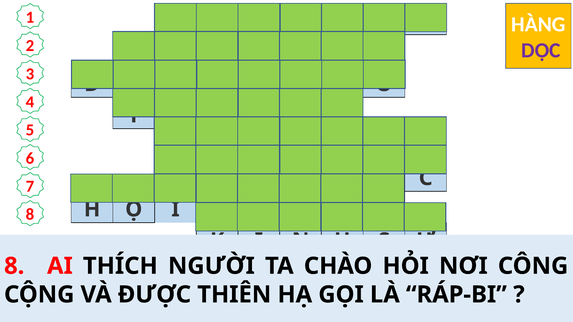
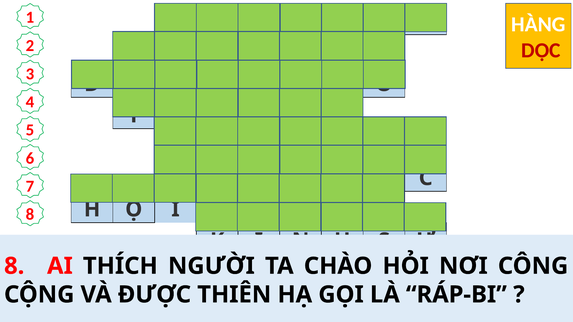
DỌC colour: purple -> red (541, 50)
